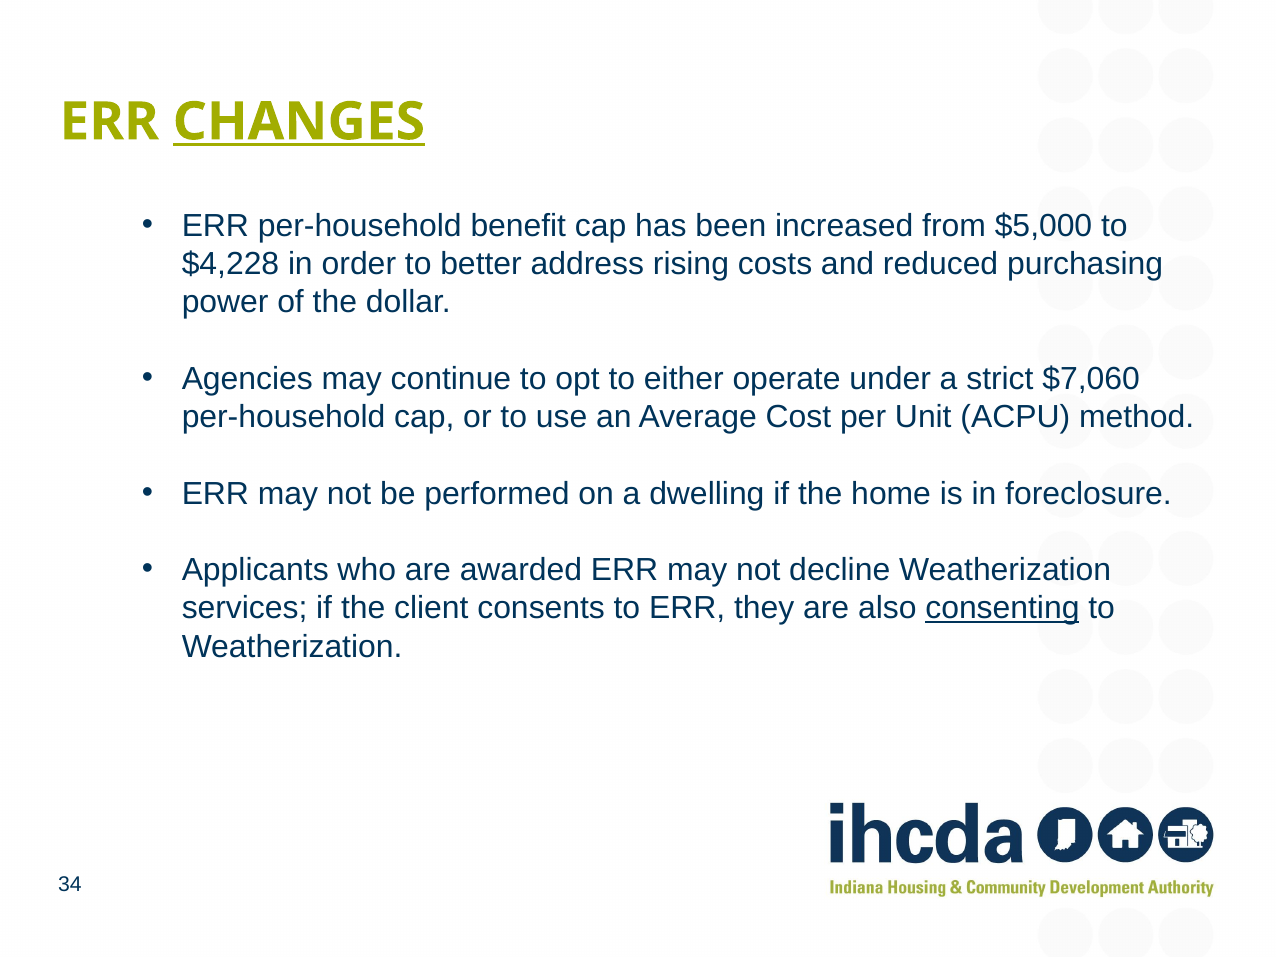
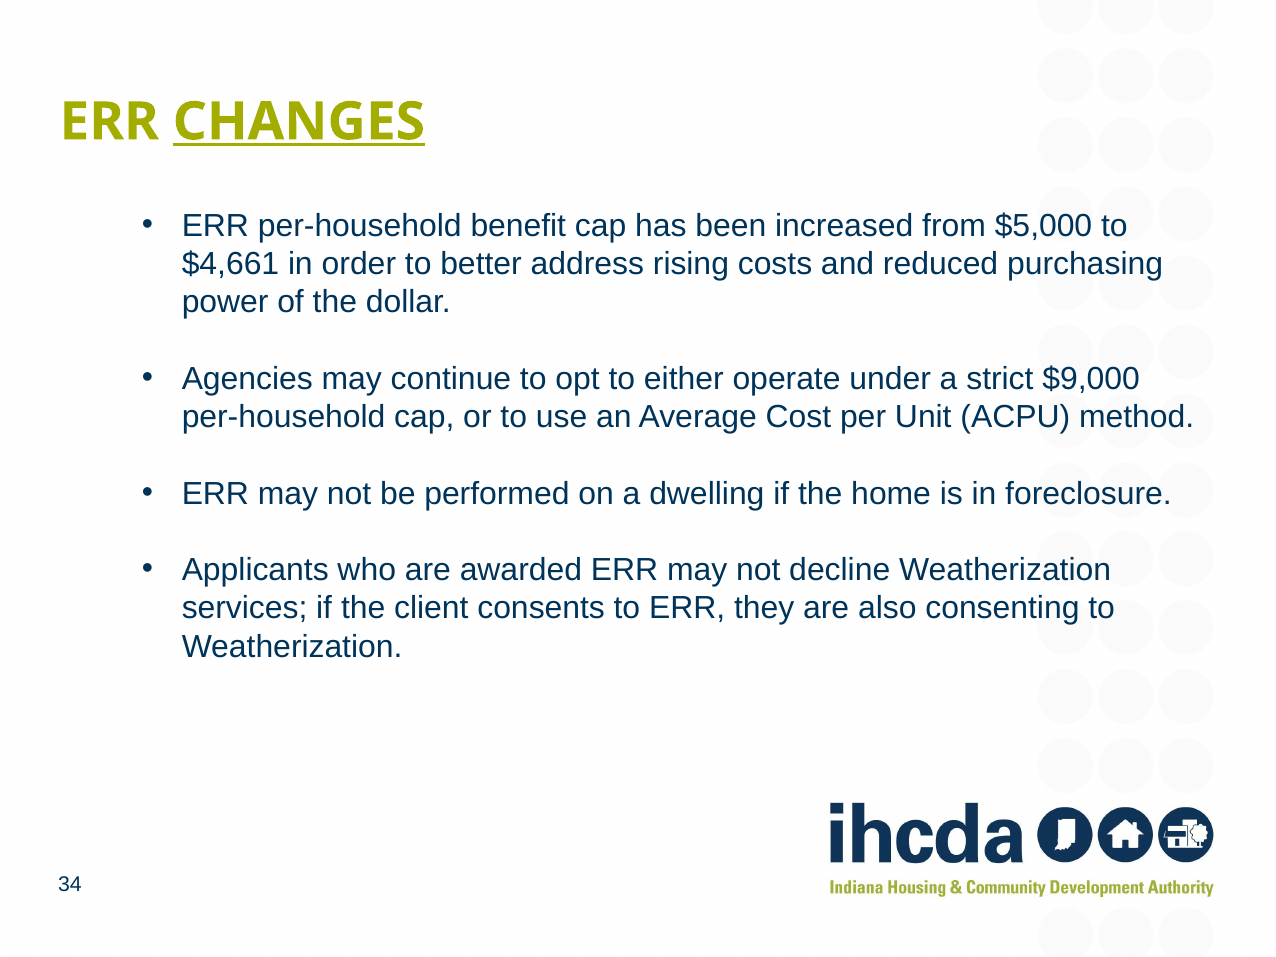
$4,228: $4,228 -> $4,661 (230, 264)
$7,060: $7,060 -> $9,000 (1091, 379)
consenting underline: present -> none (1002, 608)
